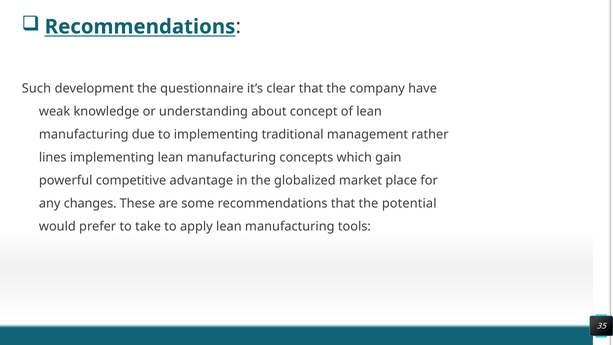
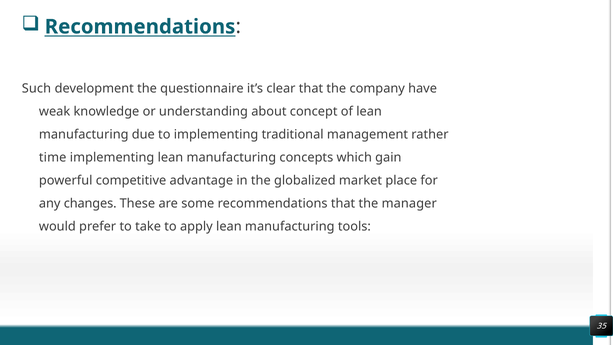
lines: lines -> time (53, 157)
potential: potential -> manager (409, 203)
